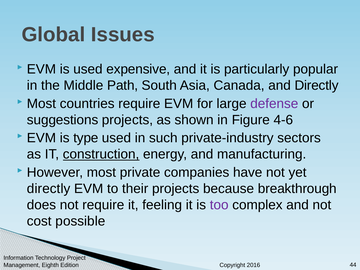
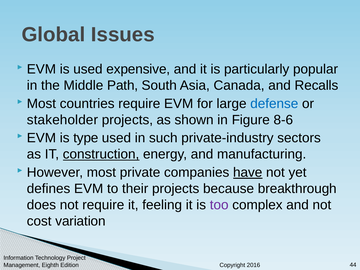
and Directly: Directly -> Recalls (317, 85)
defense colour: purple -> blue (274, 104)
suggestions: suggestions -> stakeholder (63, 120)
4-6: 4-6 -> 8-6 (283, 120)
have underline: none -> present (248, 172)
directly: directly -> defines (49, 189)
possible: possible -> variation (80, 221)
